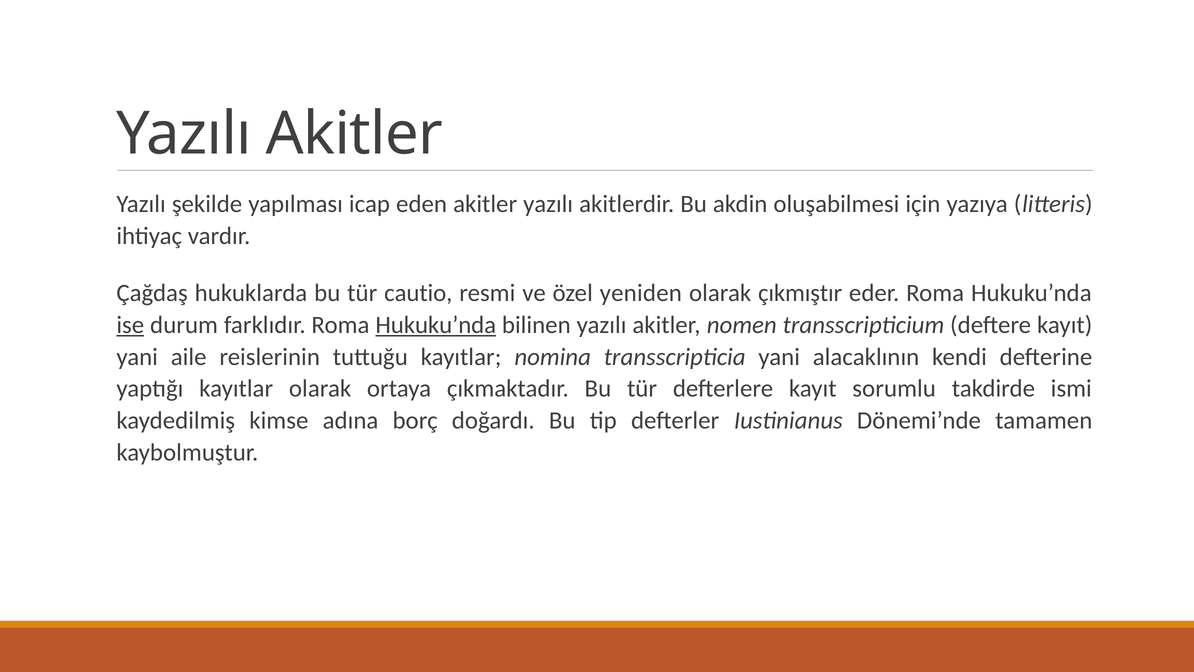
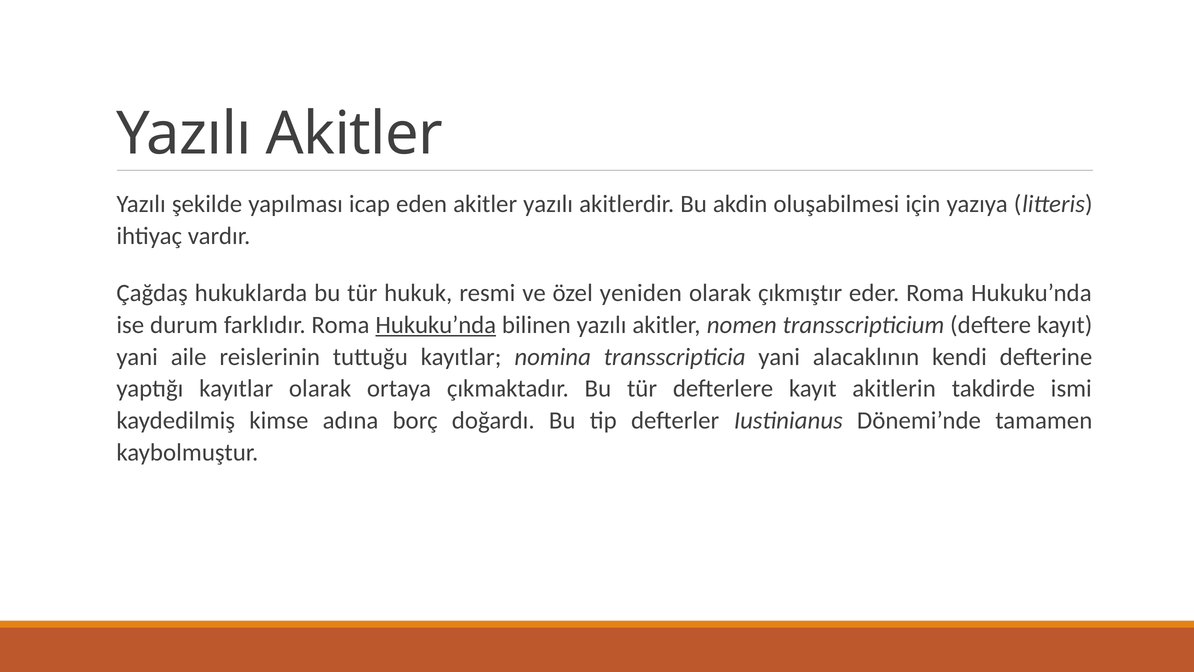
cautio: cautio -> hukuk (418, 293)
ise underline: present -> none (130, 325)
sorumlu: sorumlu -> akitlerin (894, 389)
